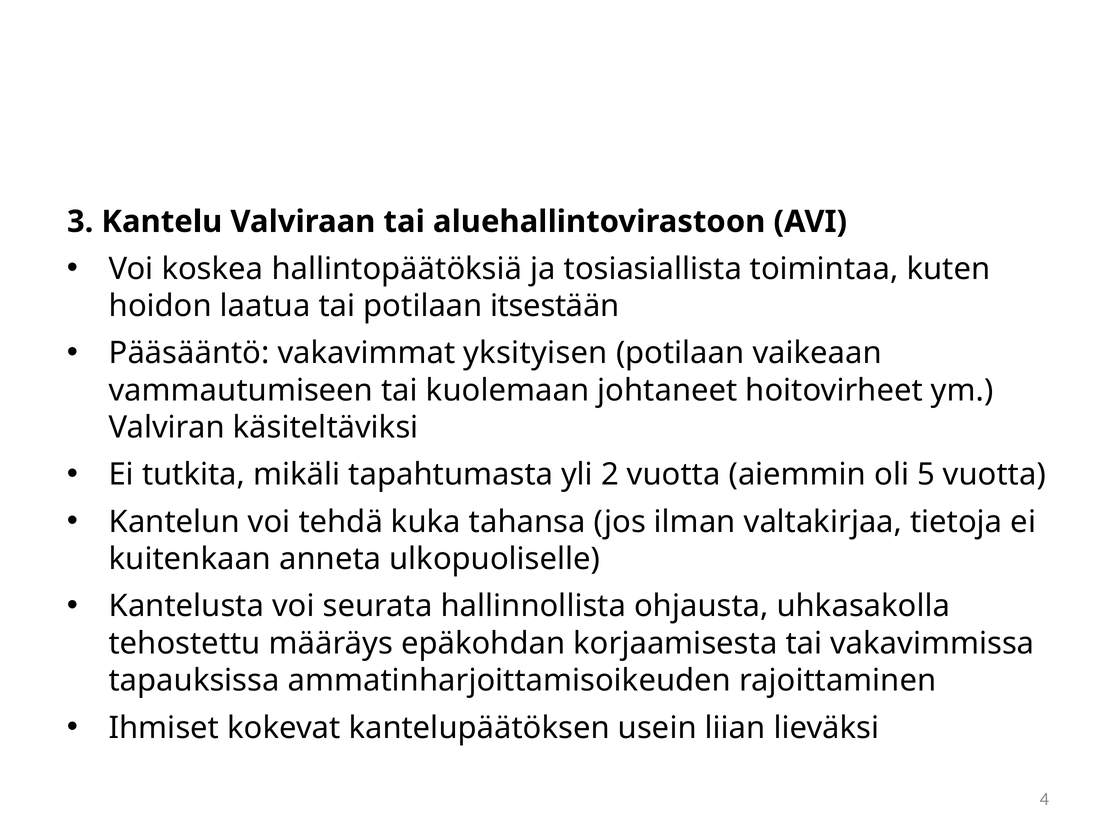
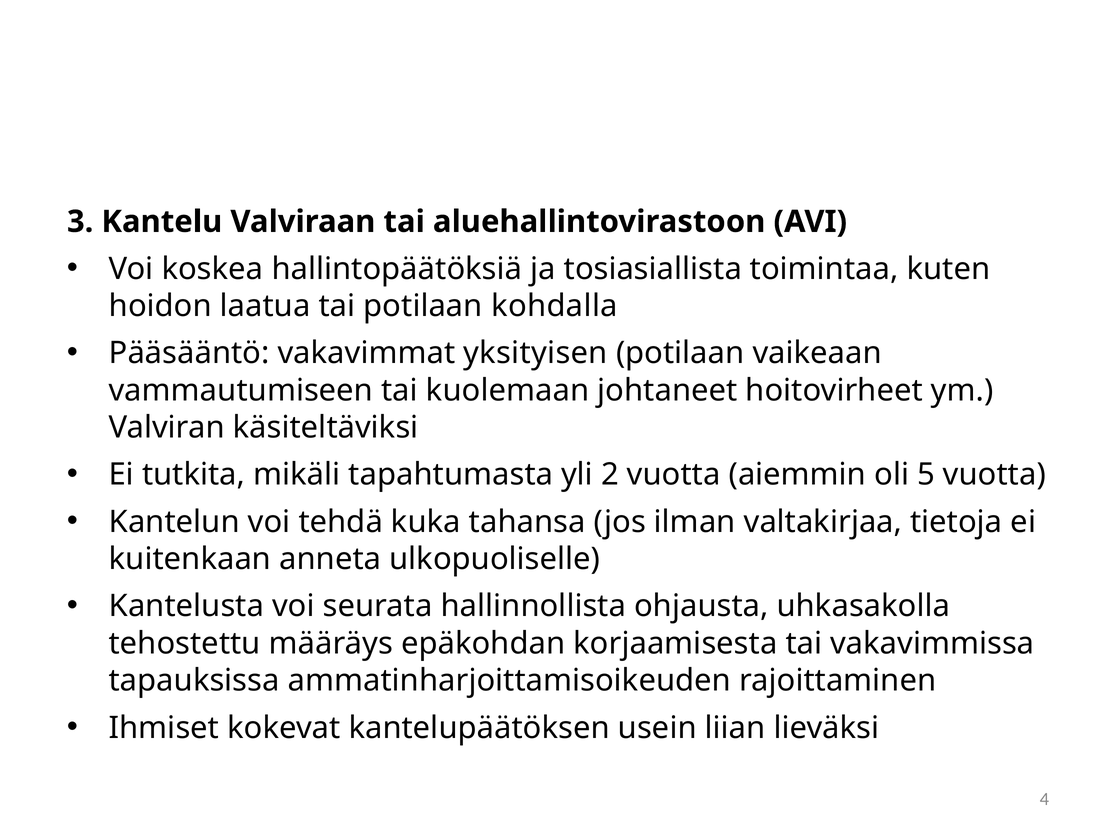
itsestään: itsestään -> kohdalla (554, 306)
